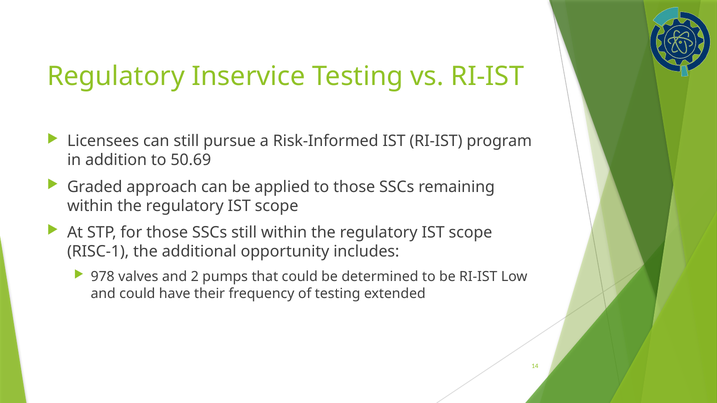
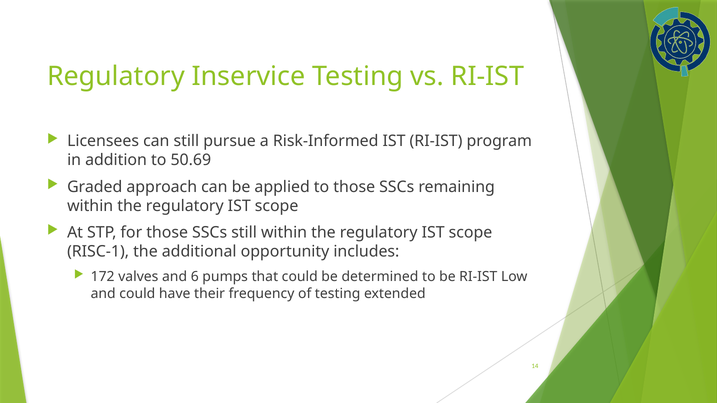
978: 978 -> 172 (103, 277)
2: 2 -> 6 (195, 277)
